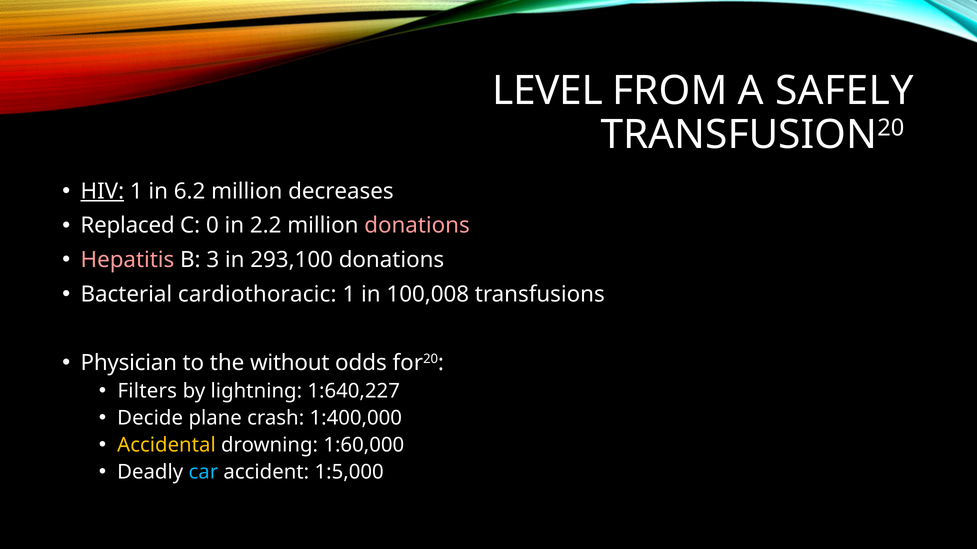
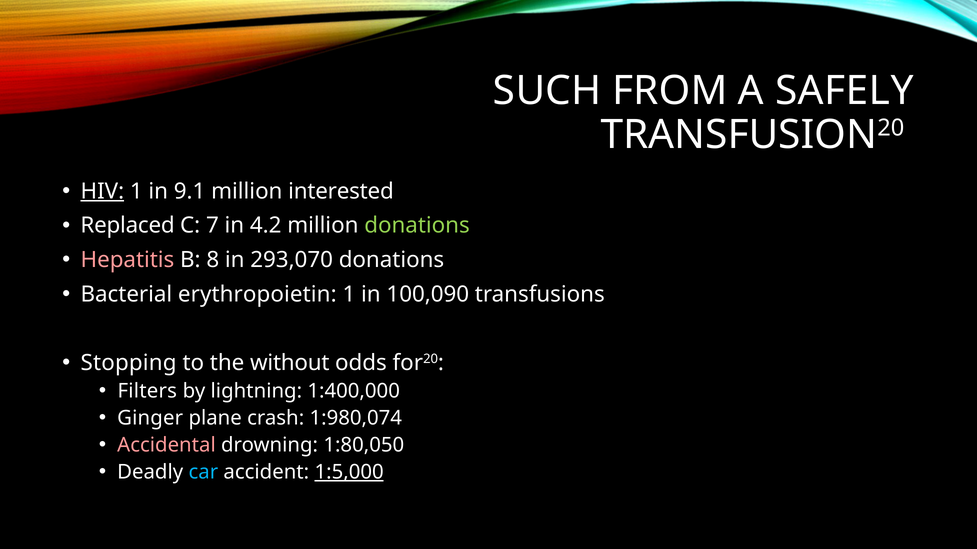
LEVEL: LEVEL -> SUCH (547, 91)
6.2: 6.2 -> 9.1 (190, 191)
decreases: decreases -> interested (341, 191)
0: 0 -> 7 (212, 226)
2.2: 2.2 -> 4.2 (266, 226)
donations colour: pink -> light green (417, 226)
3: 3 -> 8 (213, 260)
293,100: 293,100 -> 293,070 (292, 260)
cardiothoracic: cardiothoracic -> erythropoietin (257, 294)
100,008: 100,008 -> 100,090 (428, 294)
Physician: Physician -> Stopping (129, 363)
1:640,227: 1:640,227 -> 1:400,000 (354, 391)
Decide: Decide -> Ginger (150, 418)
1:400,000: 1:400,000 -> 1:980,074 (356, 418)
Accidental colour: yellow -> pink (167, 445)
1:60,000: 1:60,000 -> 1:80,050 (364, 445)
1:5,000 underline: none -> present (349, 473)
